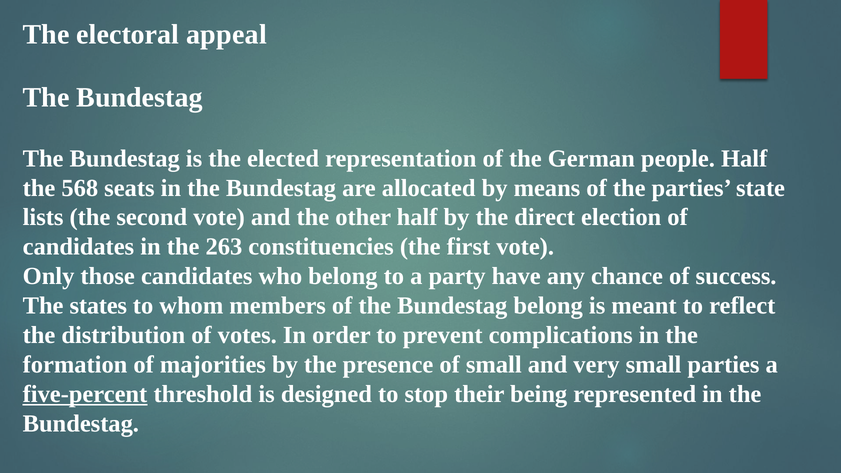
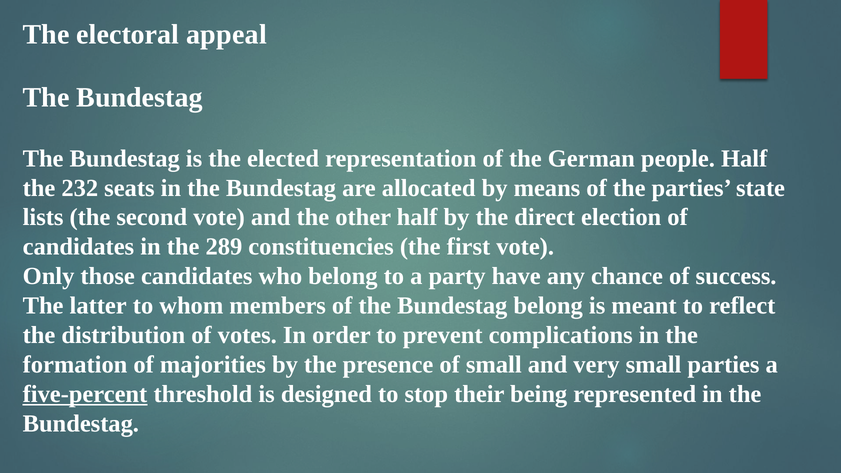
568: 568 -> 232 (80, 188)
263: 263 -> 289 (224, 247)
states: states -> latter (98, 306)
